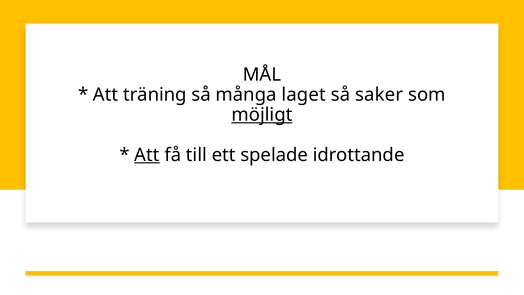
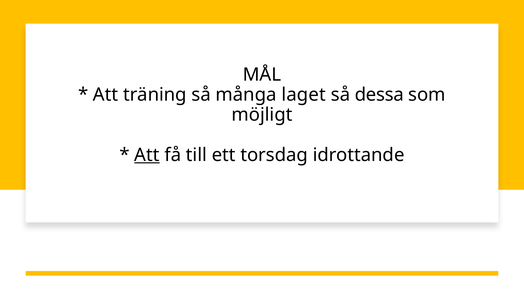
saker: saker -> dessa (379, 95)
möjligt underline: present -> none (262, 115)
spelade: spelade -> torsdag (274, 155)
